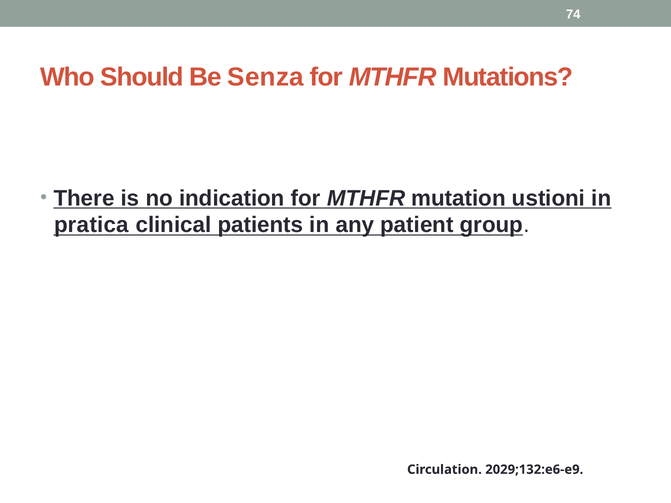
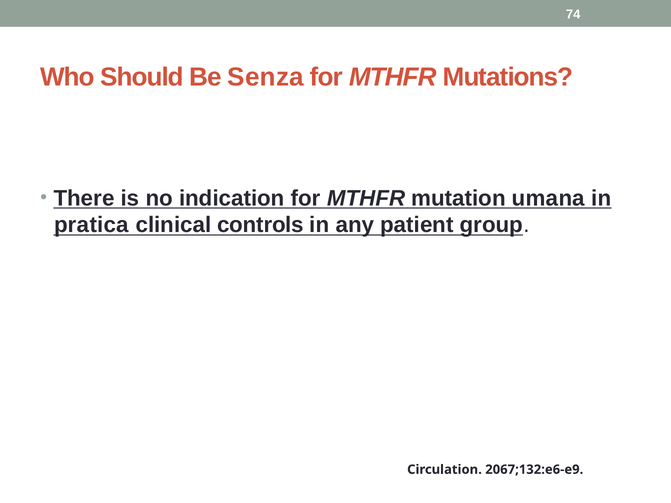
ustioni: ustioni -> umana (548, 198)
patients: patients -> controls (261, 225)
2029;132:e6-e9: 2029;132:e6-e9 -> 2067;132:e6-e9 (534, 470)
